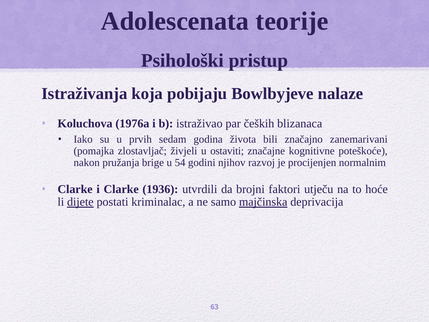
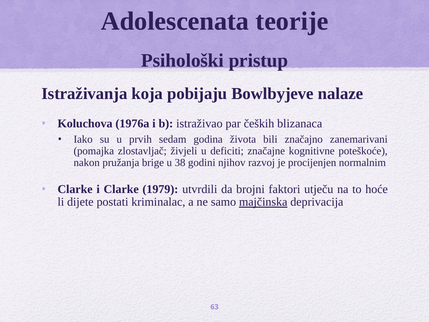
ostaviti: ostaviti -> deficiti (227, 151)
54: 54 -> 38 (180, 162)
1936: 1936 -> 1979 (160, 189)
dijete underline: present -> none (80, 202)
